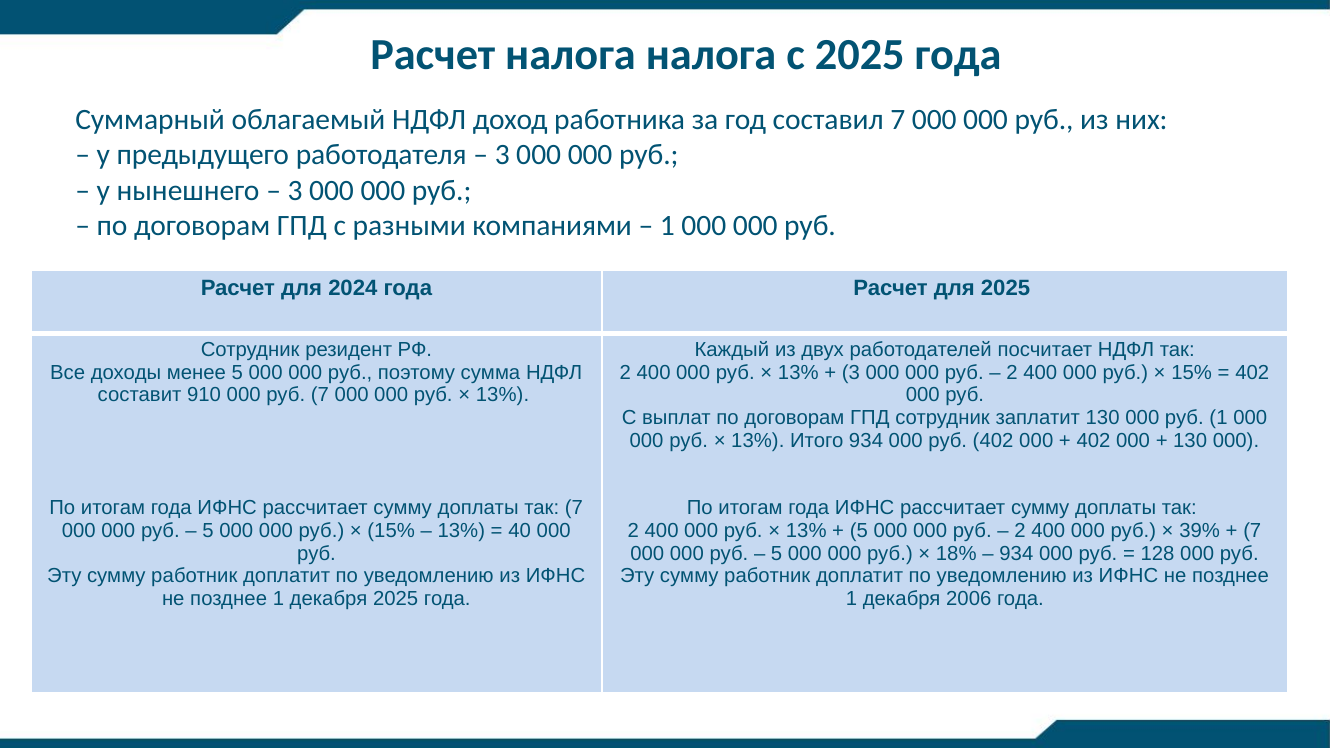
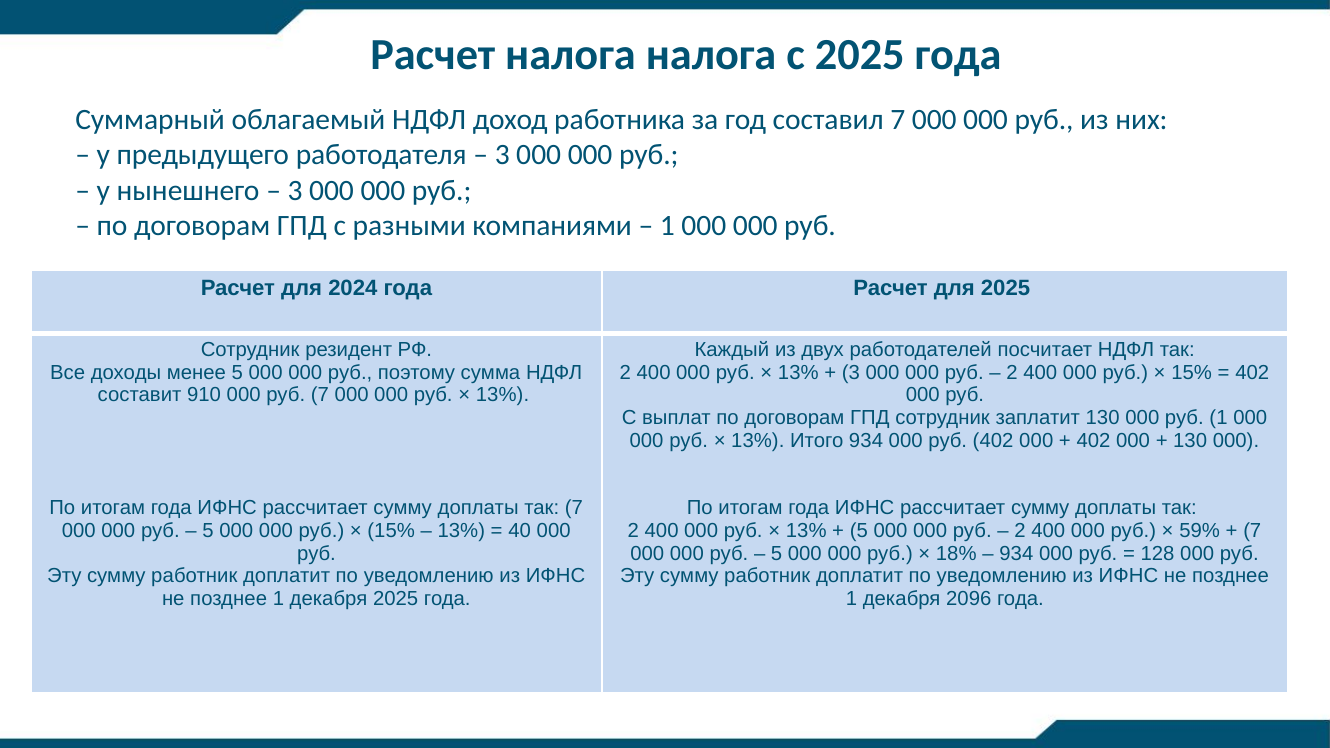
39%: 39% -> 59% (1200, 531)
2006: 2006 -> 2096 (969, 599)
